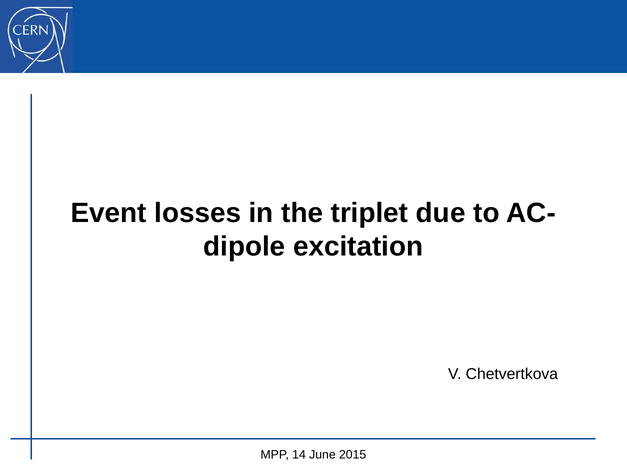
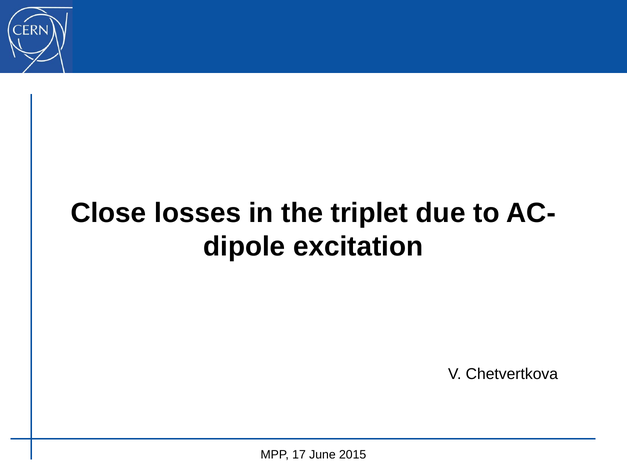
Event: Event -> Close (109, 213)
14: 14 -> 17 (299, 455)
